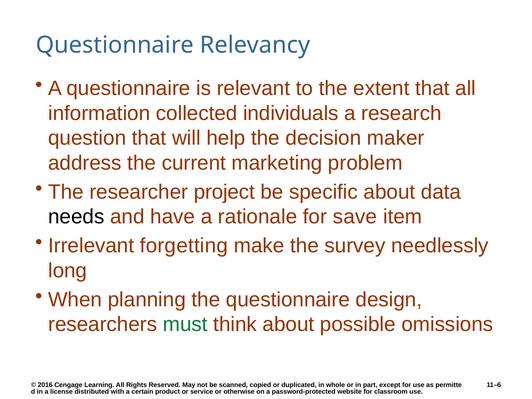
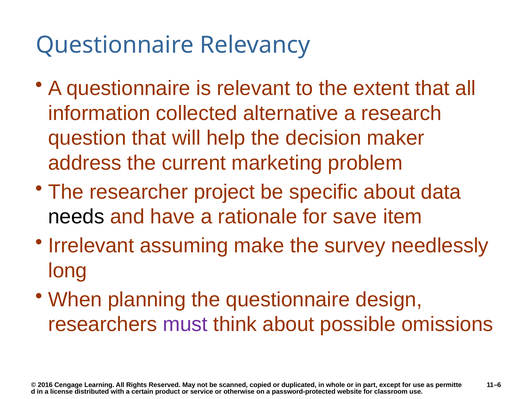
individuals: individuals -> alternative (291, 113)
forgetting: forgetting -> assuming (184, 246)
must colour: green -> purple (185, 324)
